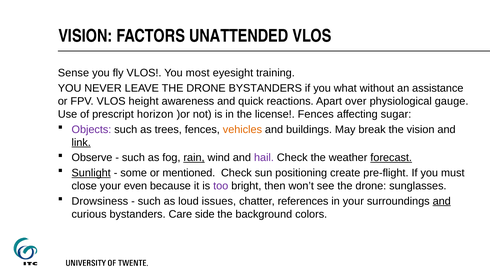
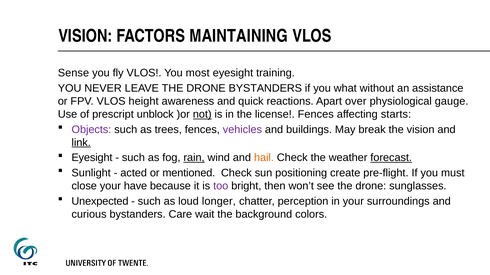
UNATTENDED: UNATTENDED -> MAINTAINING (239, 36)
horizon: horizon -> unblock (155, 114)
not underline: none -> present (202, 114)
sugar: sugar -> starts (396, 114)
vehicles colour: orange -> purple (242, 130)
Observe: Observe -> Eyesight (92, 158)
hail colour: purple -> orange (264, 158)
Sunlight underline: present -> none (91, 173)
some: some -> acted (134, 173)
even: even -> have (136, 186)
Drowsiness: Drowsiness -> Unexpected (100, 202)
issues: issues -> longer (219, 202)
references: references -> perception (303, 202)
and underline: present -> none (442, 202)
side: side -> wait (205, 215)
